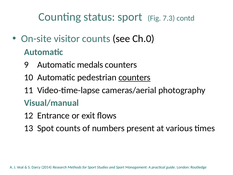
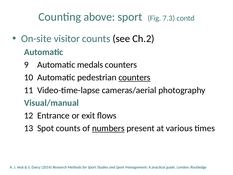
status: status -> above (99, 17)
Ch.0: Ch.0 -> Ch.2 (143, 39)
numbers underline: none -> present (108, 128)
